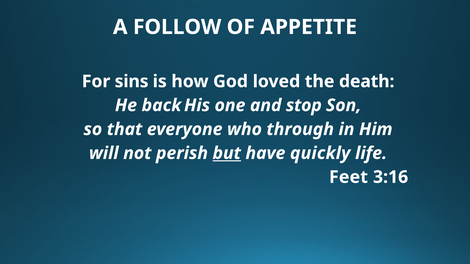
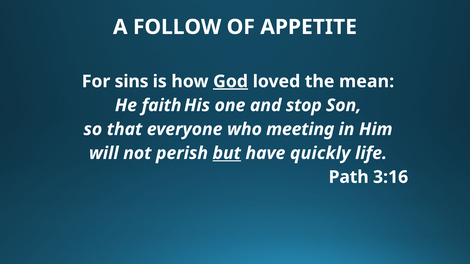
God underline: none -> present (231, 82)
death: death -> mean (367, 82)
back: back -> faith (162, 105)
through: through -> meeting (300, 129)
Feet: Feet -> Path (349, 177)
